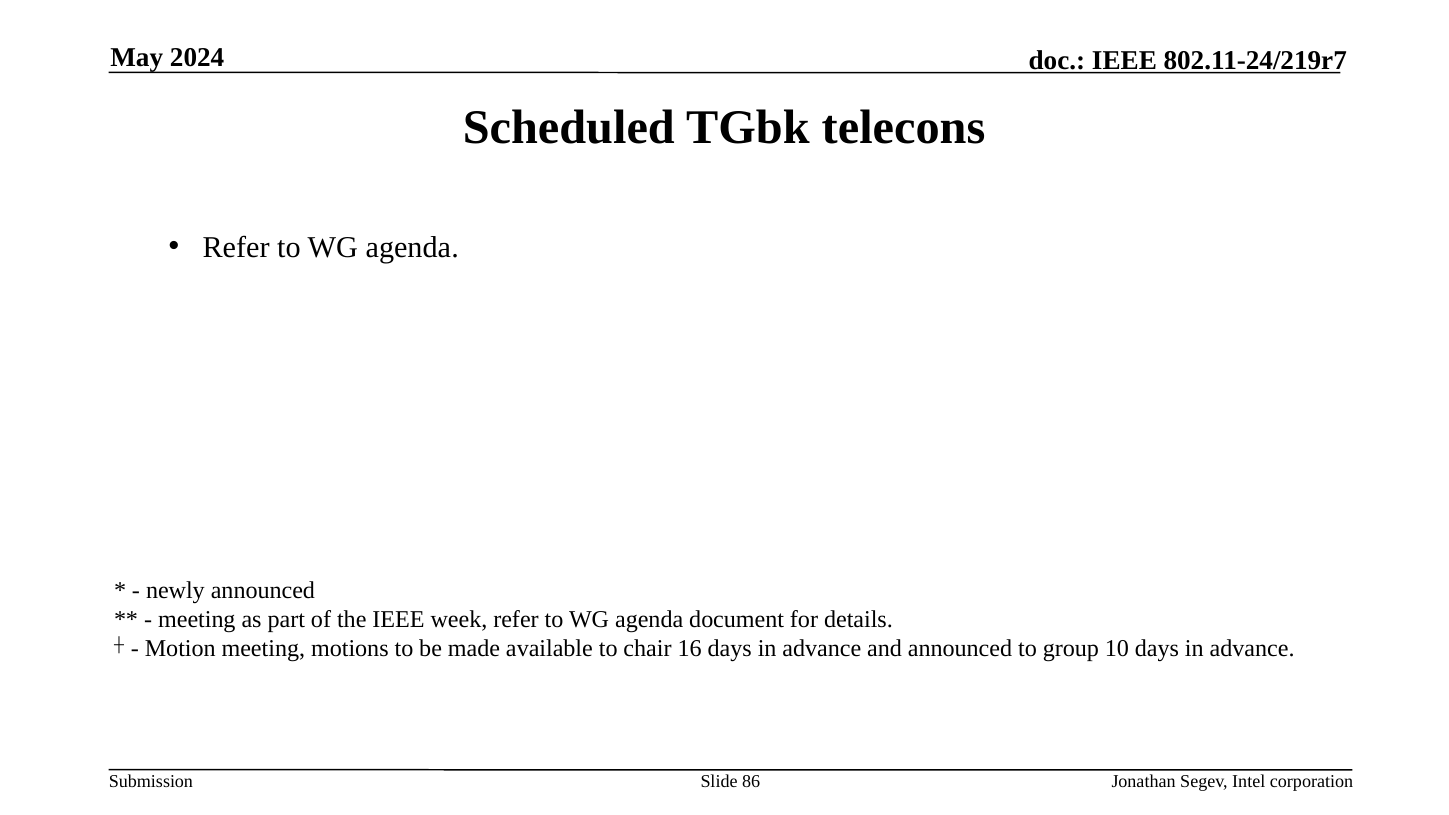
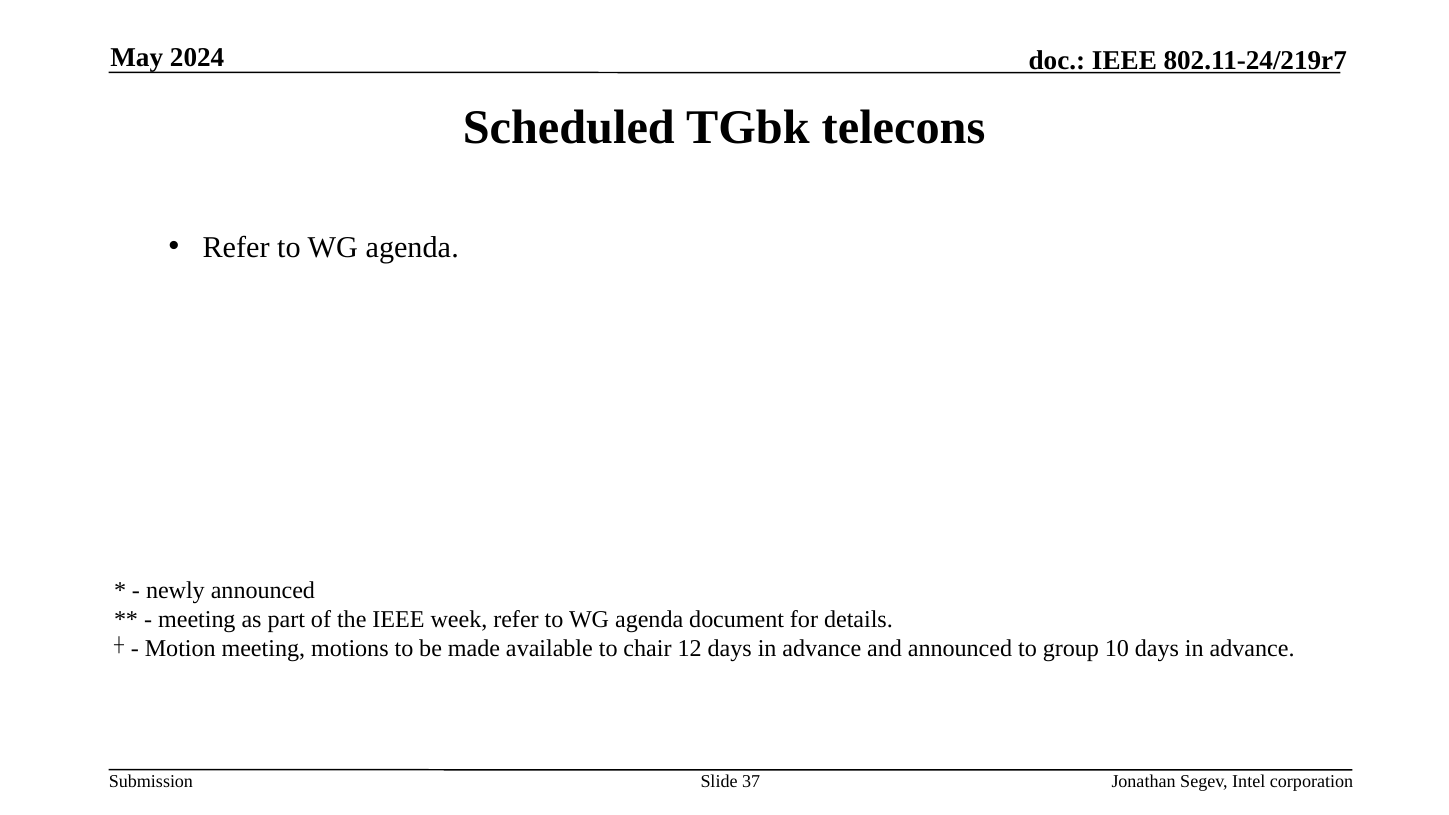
16: 16 -> 12 (690, 649)
86: 86 -> 37 (751, 782)
